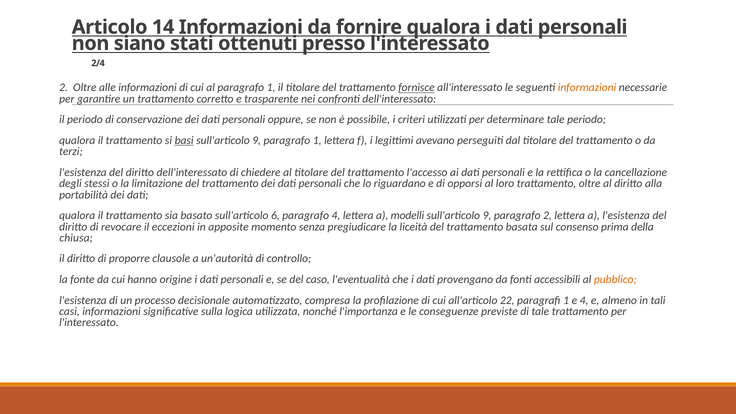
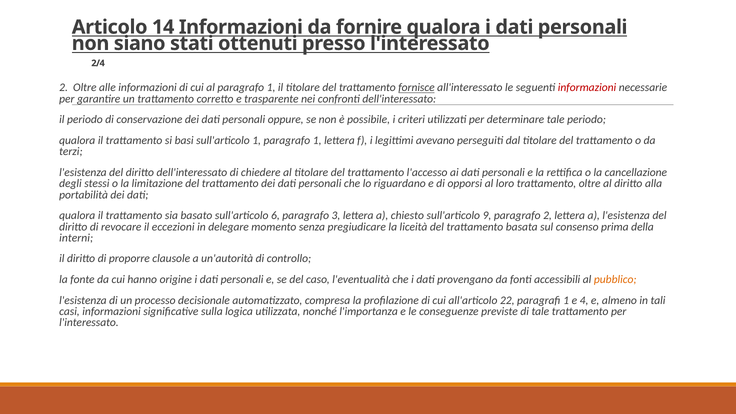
informazioni colour: orange -> red (587, 88)
basi underline: present -> none (184, 140)
9: 9 -> 1 (257, 140)
paragrafo 4: 4 -> 3 (336, 216)
modelli: modelli -> chiesto (407, 216)
apposite: apposite -> delegare (229, 227)
chiusa: chiusa -> interni (76, 238)
